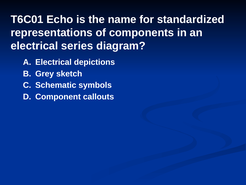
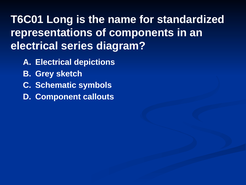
Echo: Echo -> Long (60, 19)
